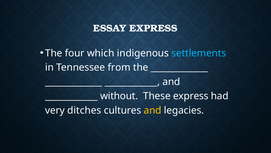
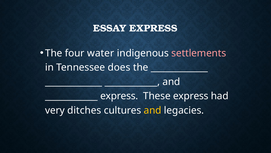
which: which -> water (101, 53)
settlements colour: light blue -> pink (199, 53)
from: from -> does (119, 67)
without: without -> express (119, 96)
